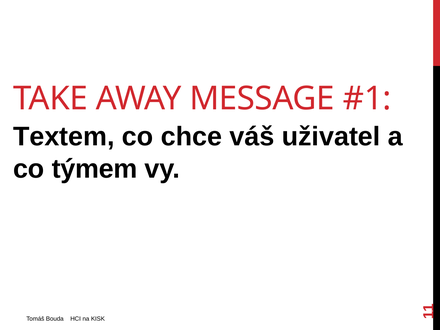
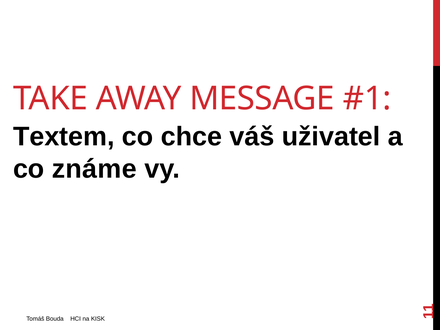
týmem: týmem -> známe (94, 169)
